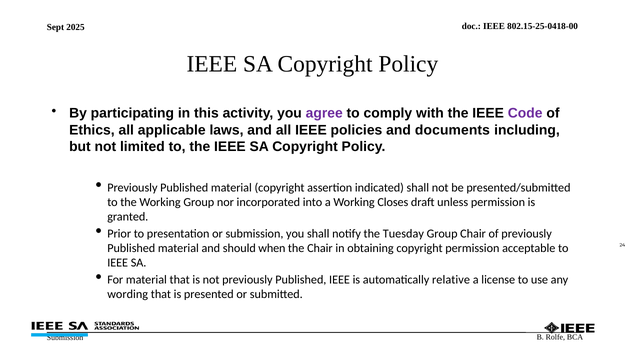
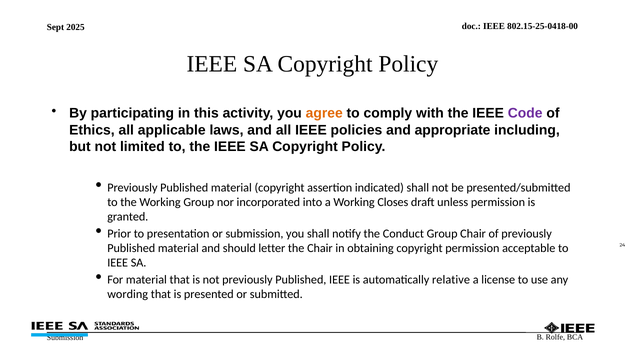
agree colour: purple -> orange (324, 113)
documents: documents -> appropriate (453, 130)
Tuesday: Tuesday -> Conduct (403, 233)
when: when -> letter (272, 248)
